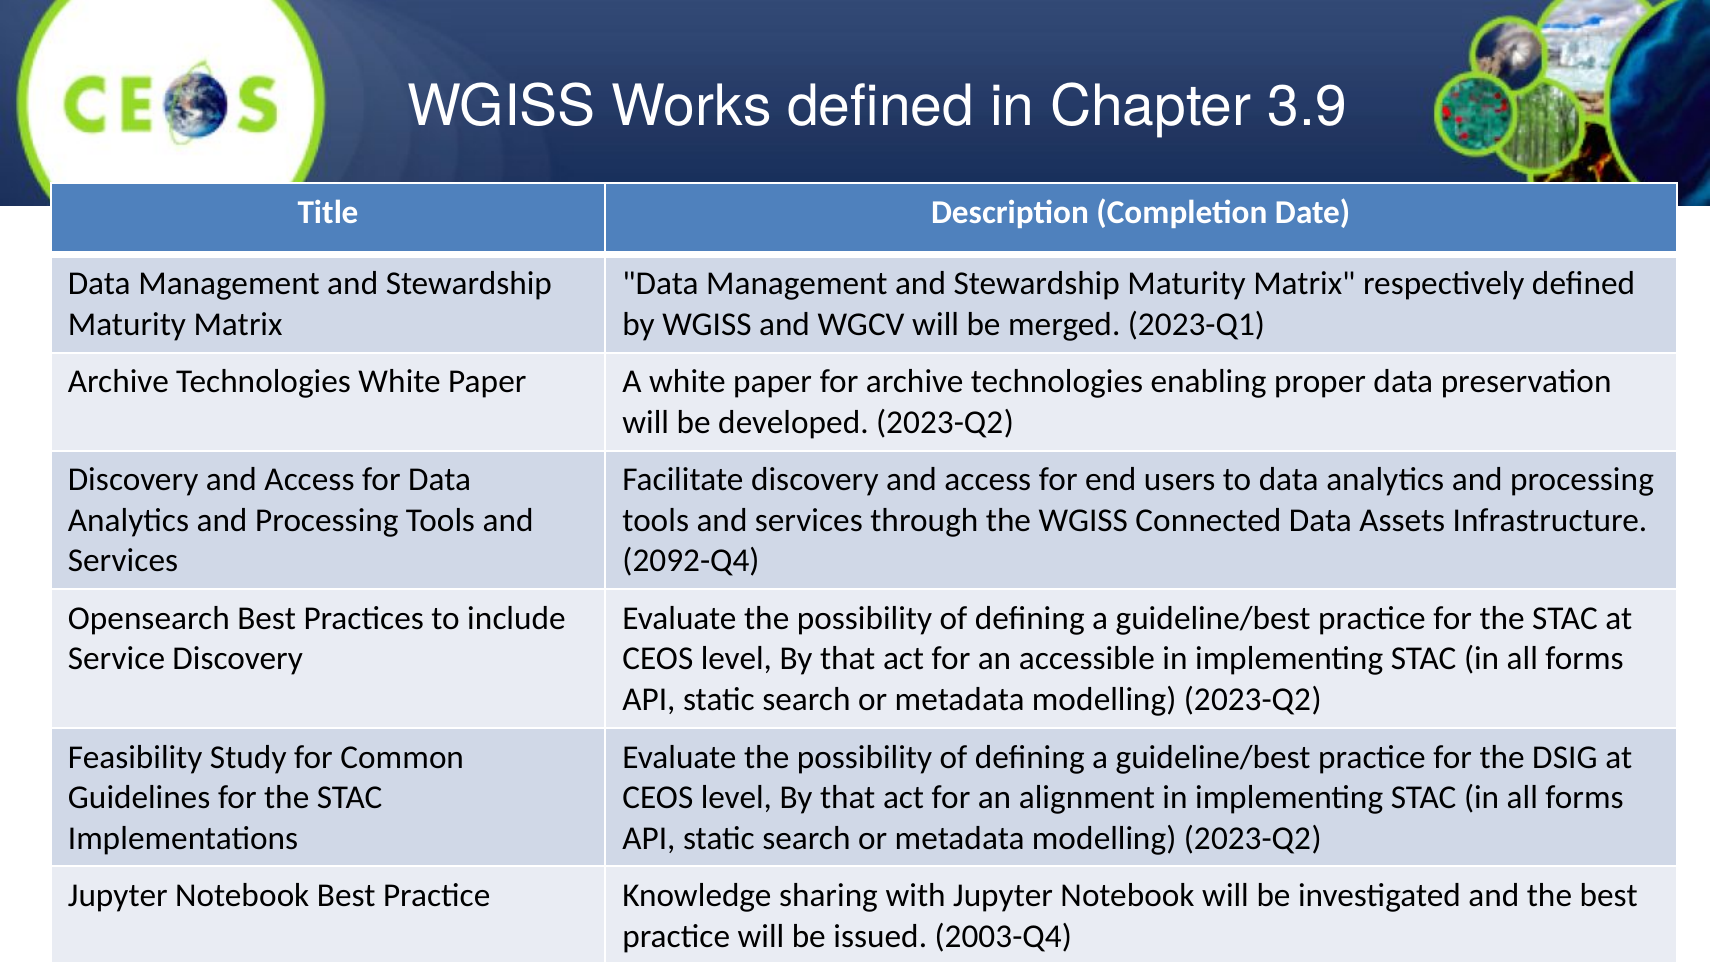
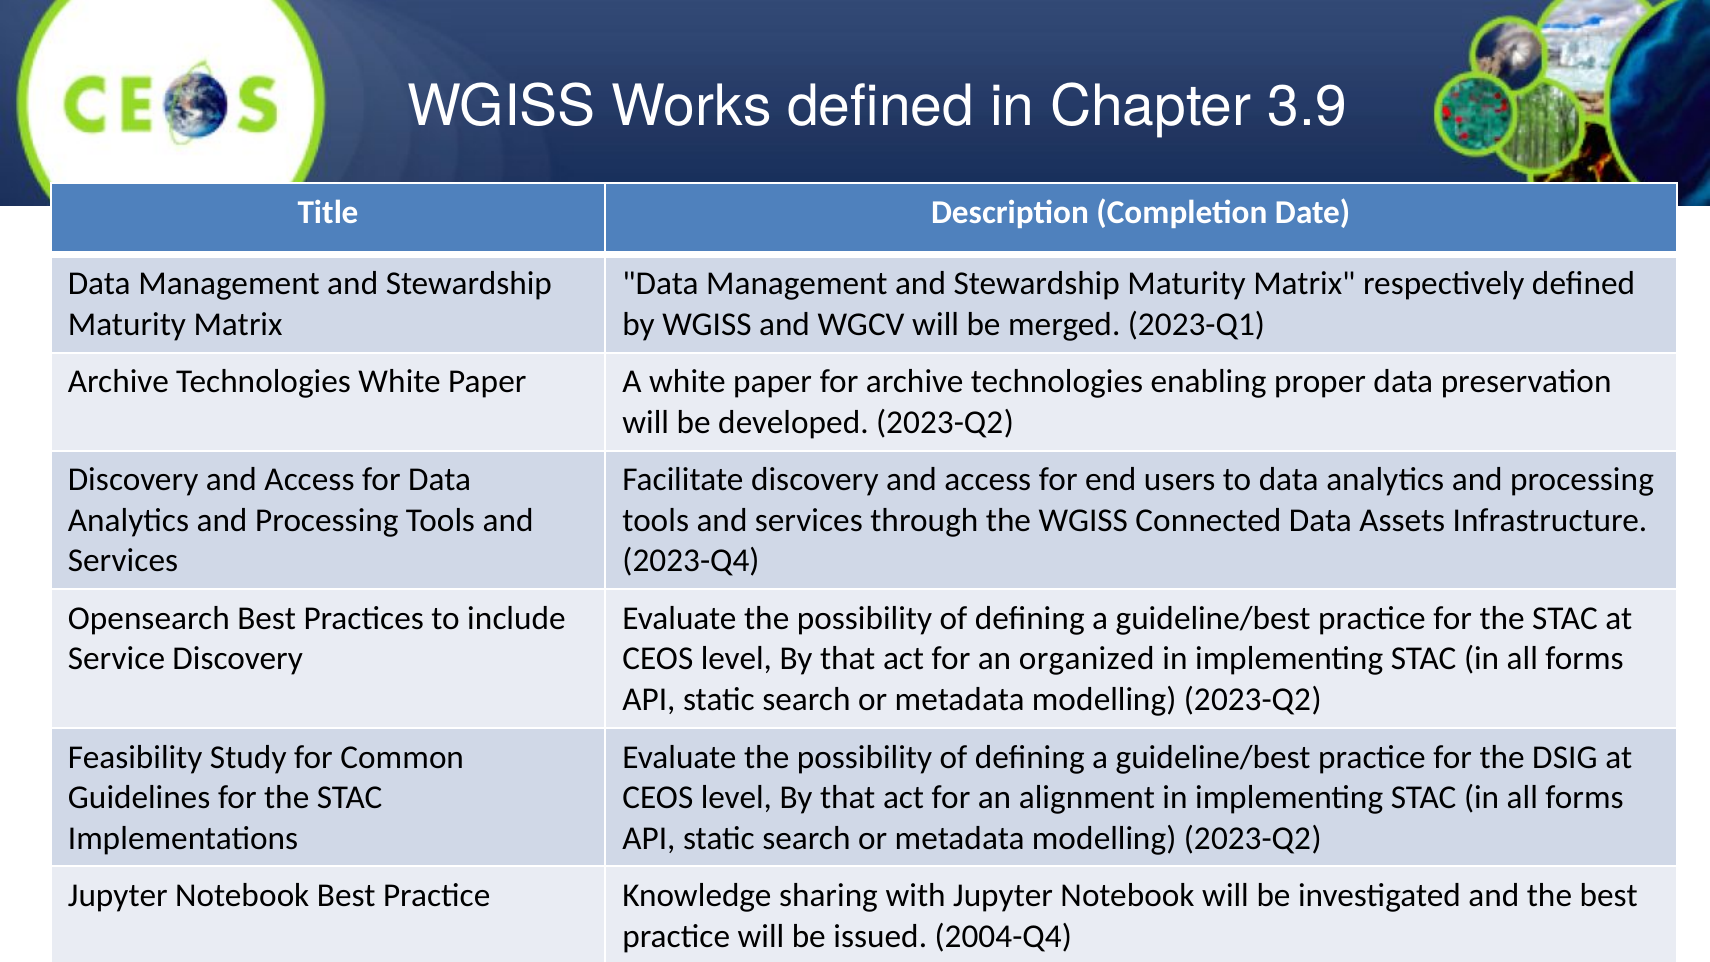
2092-Q4: 2092-Q4 -> 2023-Q4 (691, 561)
accessible: accessible -> organized (1087, 659)
2003-Q4: 2003-Q4 -> 2004-Q4 (1003, 936)
